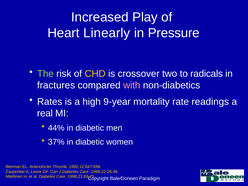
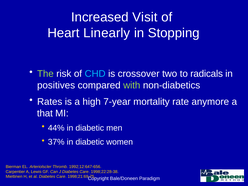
Play: Play -> Visit (145, 17)
Pressure: Pressure -> Stopping (174, 33)
CHD colour: yellow -> light blue (95, 74)
fractures: fractures -> positives (56, 85)
with colour: pink -> light green (132, 85)
9-year: 9-year -> 7-year (117, 102)
readings: readings -> anymore (210, 102)
real: real -> that (45, 113)
